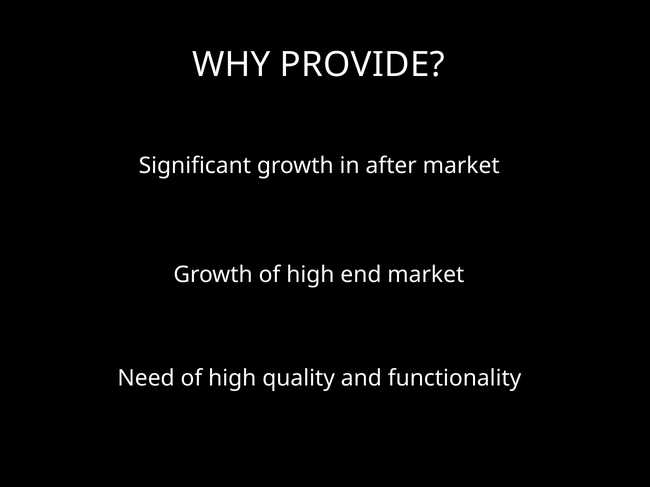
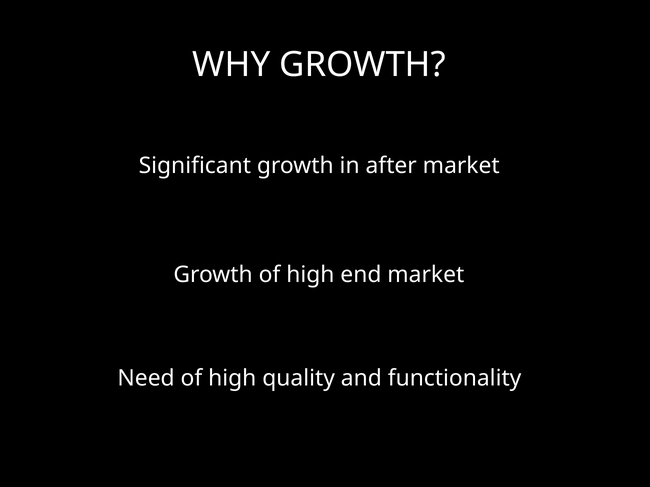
WHY PROVIDE: PROVIDE -> GROWTH (362, 65)
